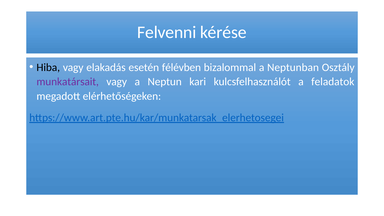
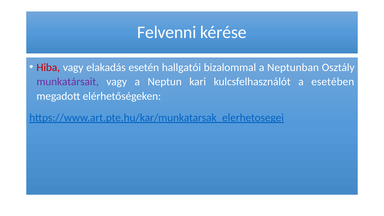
Hiba colour: black -> red (48, 67)
félévben: félévben -> hallgatói (181, 67)
feladatok: feladatok -> esetében (333, 82)
